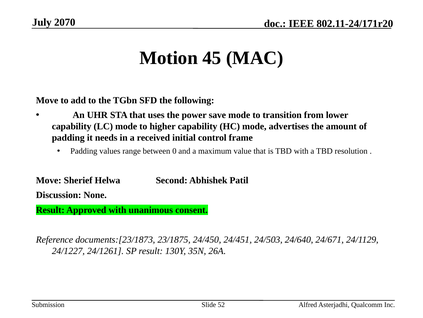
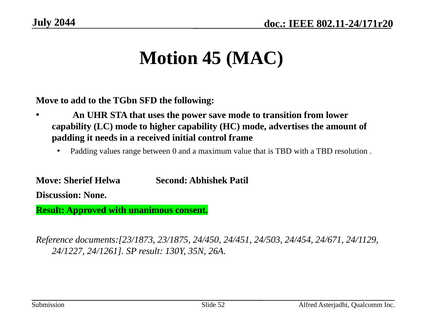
2070: 2070 -> 2044 (65, 22)
24/640: 24/640 -> 24/454 (299, 239)
